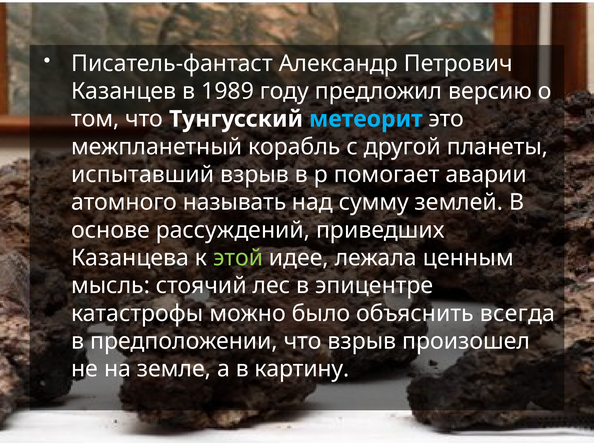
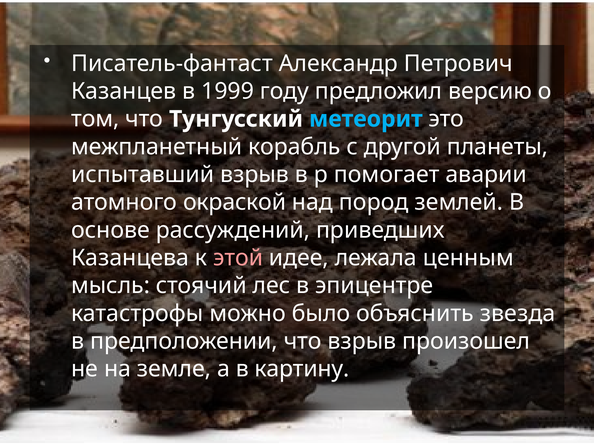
1989: 1989 -> 1999 (228, 91)
называть: называть -> окраской (235, 202)
сумму: сумму -> пород (374, 202)
этой colour: light green -> pink (238, 258)
всегда: всегда -> звезда (518, 313)
